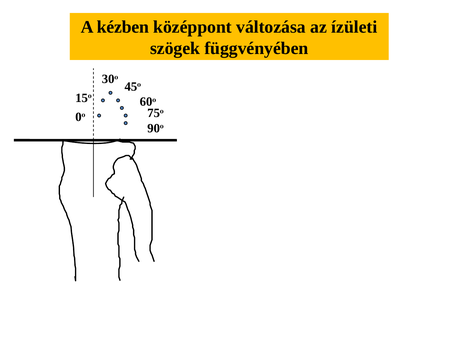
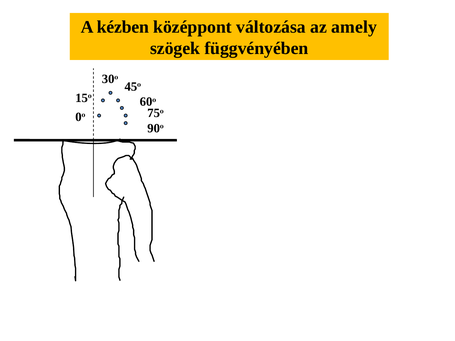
ízületi: ízületi -> amely (354, 27)
